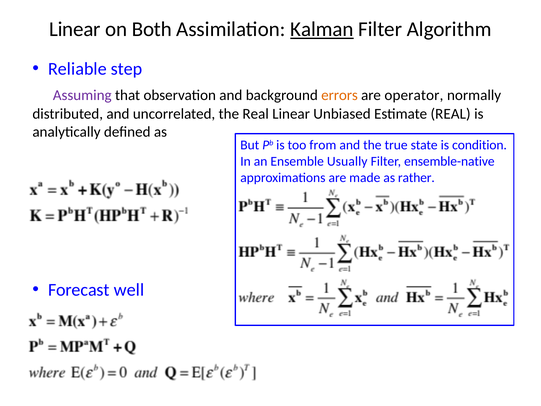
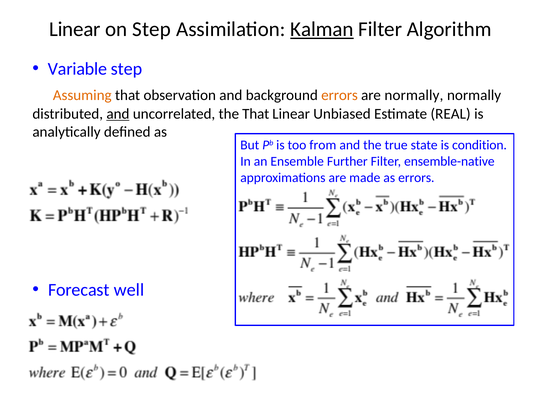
on Both: Both -> Step (152, 29)
Reliable: Reliable -> Variable (78, 69)
Assuming colour: purple -> orange (82, 95)
are operator: operator -> normally (414, 95)
and underline: none -> present (118, 114)
the Real: Real -> That (256, 114)
Usually: Usually -> Further (347, 161)
rather: rather -> errors (416, 178)
